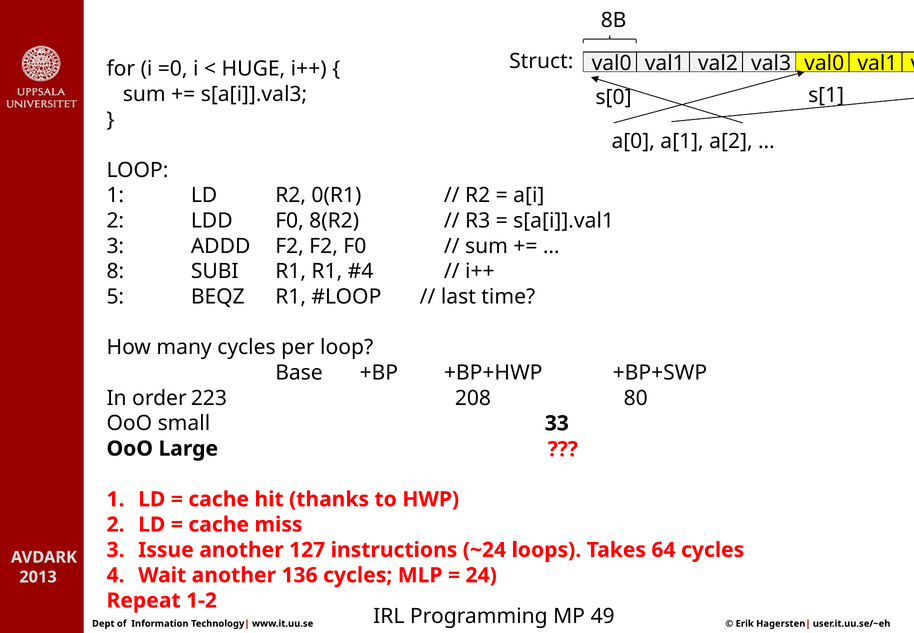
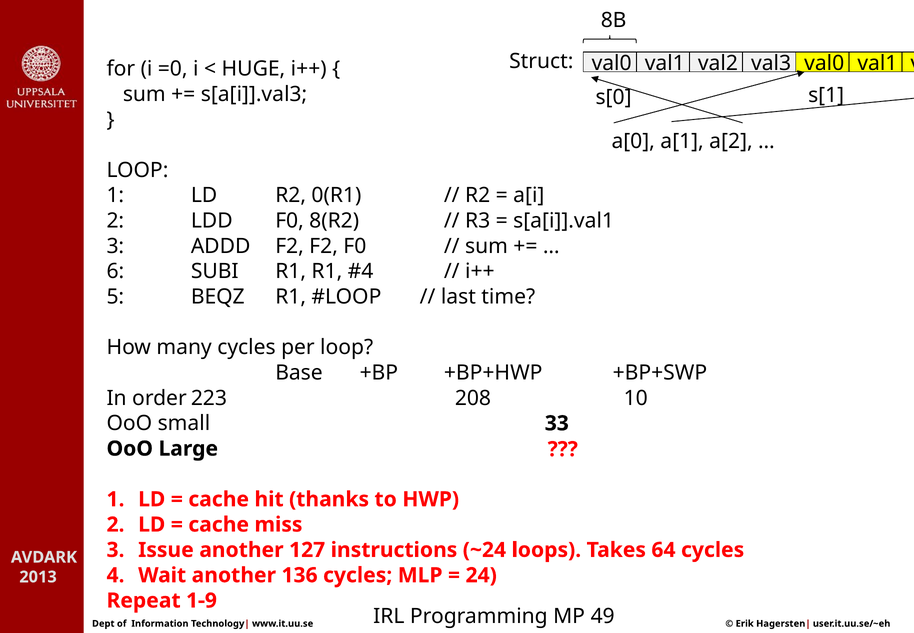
8: 8 -> 6 (115, 271)
80: 80 -> 10 (636, 398)
1-2: 1-2 -> 1-9 (202, 600)
